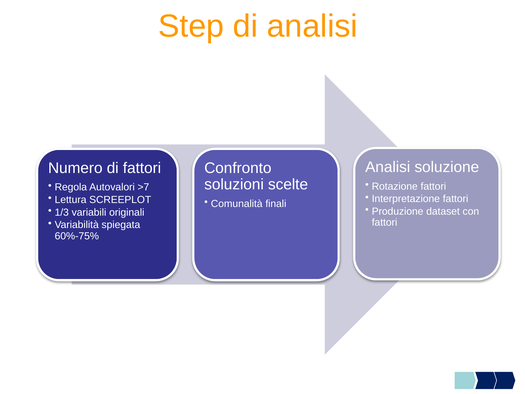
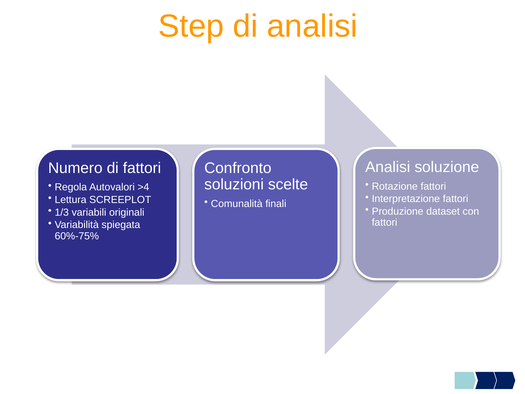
>7: >7 -> >4 (143, 187)
